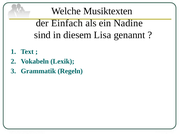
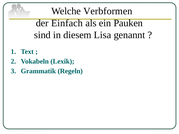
Musiktexten: Musiktexten -> Verbformen (108, 11)
Nadine: Nadine -> Pauken (128, 23)
